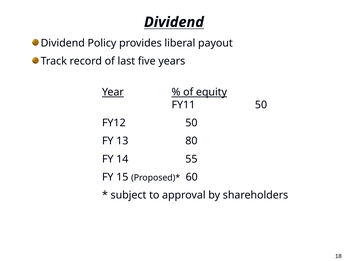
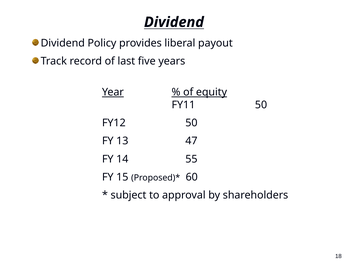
80: 80 -> 47 (191, 141)
